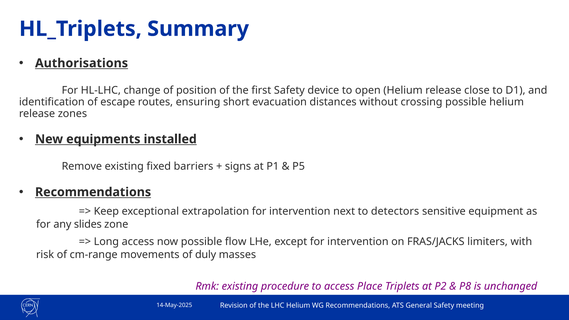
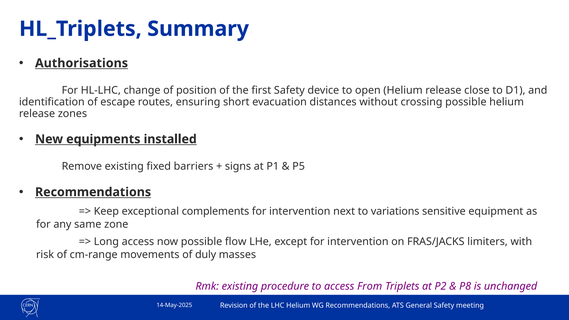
extrapolation: extrapolation -> complements (215, 211)
detectors: detectors -> variations (395, 211)
slides: slides -> same (88, 224)
Place: Place -> From (370, 286)
